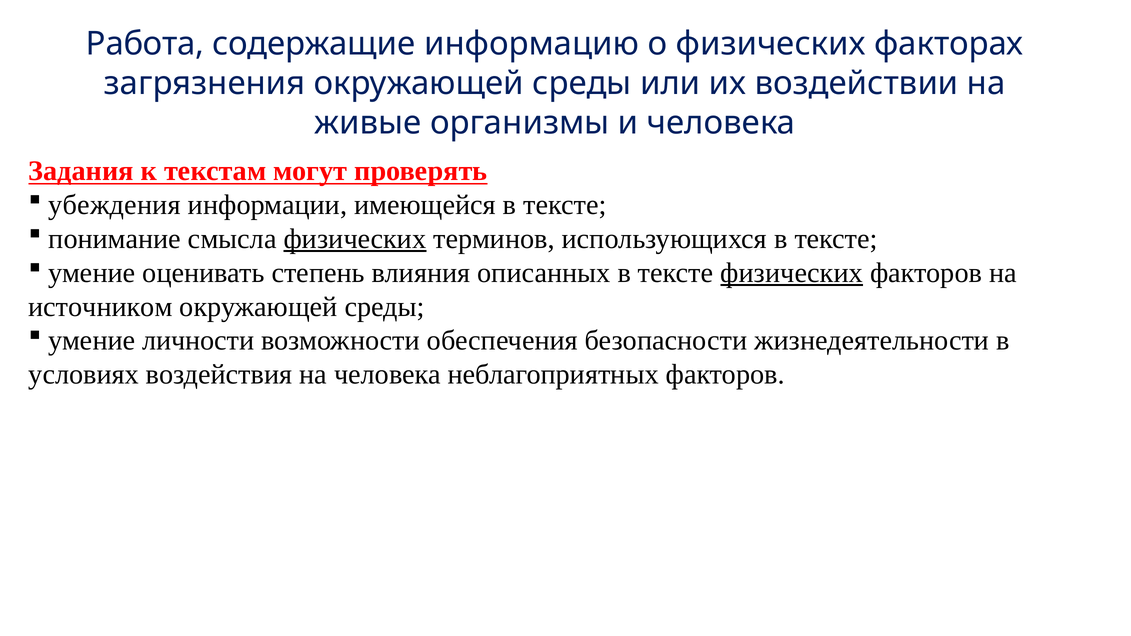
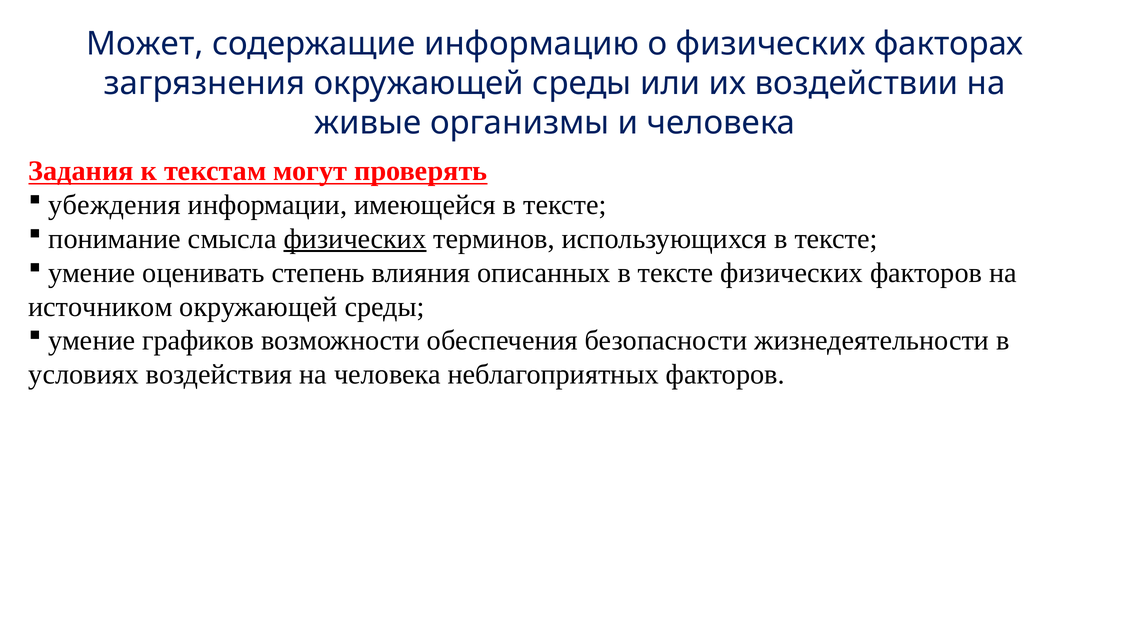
Работа: Работа -> Может (145, 44)
физических underline: present -> none (792, 273)
личности: личности -> графиков (198, 341)
